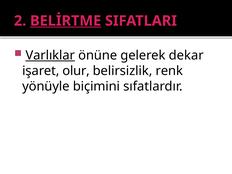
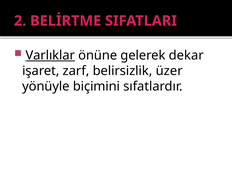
BELİRTME underline: present -> none (66, 21)
olur: olur -> zarf (76, 71)
renk: renk -> üzer (169, 71)
